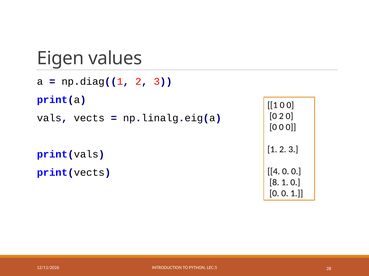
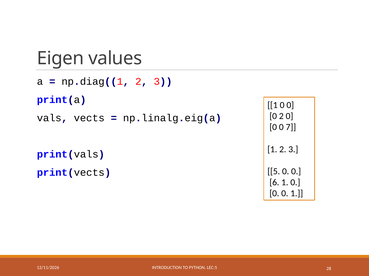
0: 0 -> 7 (291, 128)
4: 4 -> 5 (274, 172)
8: 8 -> 6 (274, 183)
